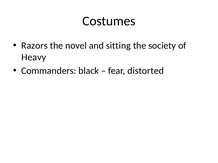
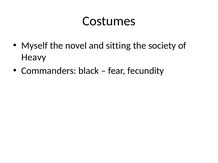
Razors: Razors -> Myself (34, 46)
distorted: distorted -> fecundity (146, 71)
